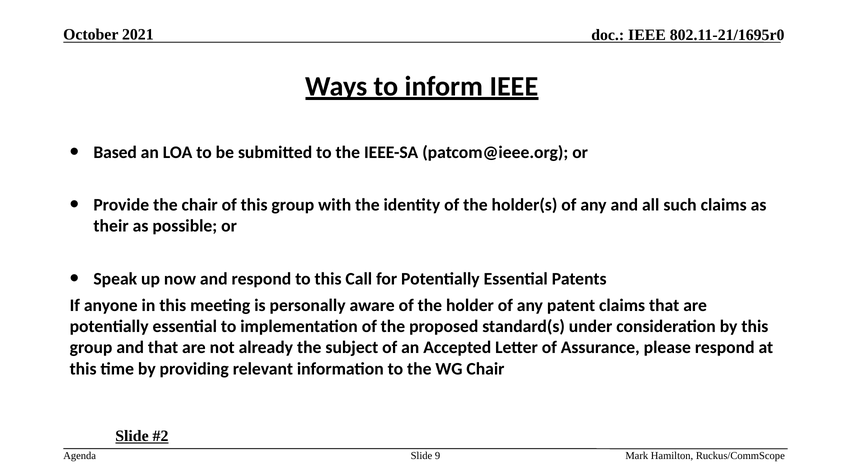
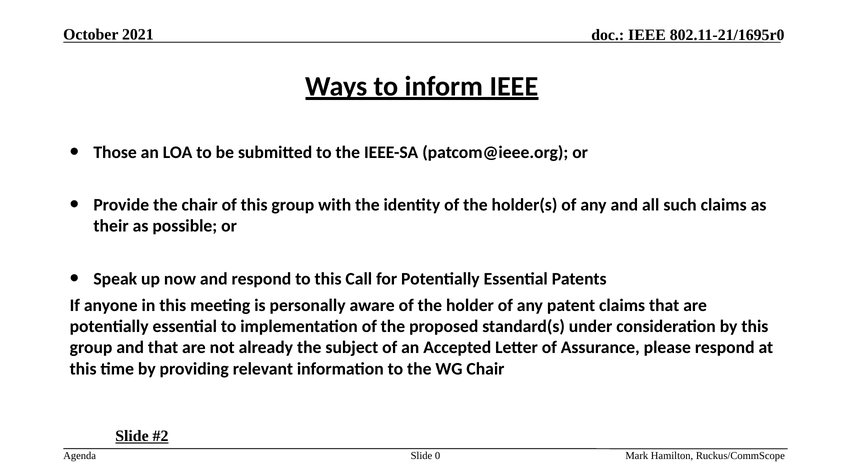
Based: Based -> Those (115, 152)
9: 9 -> 0 (438, 455)
